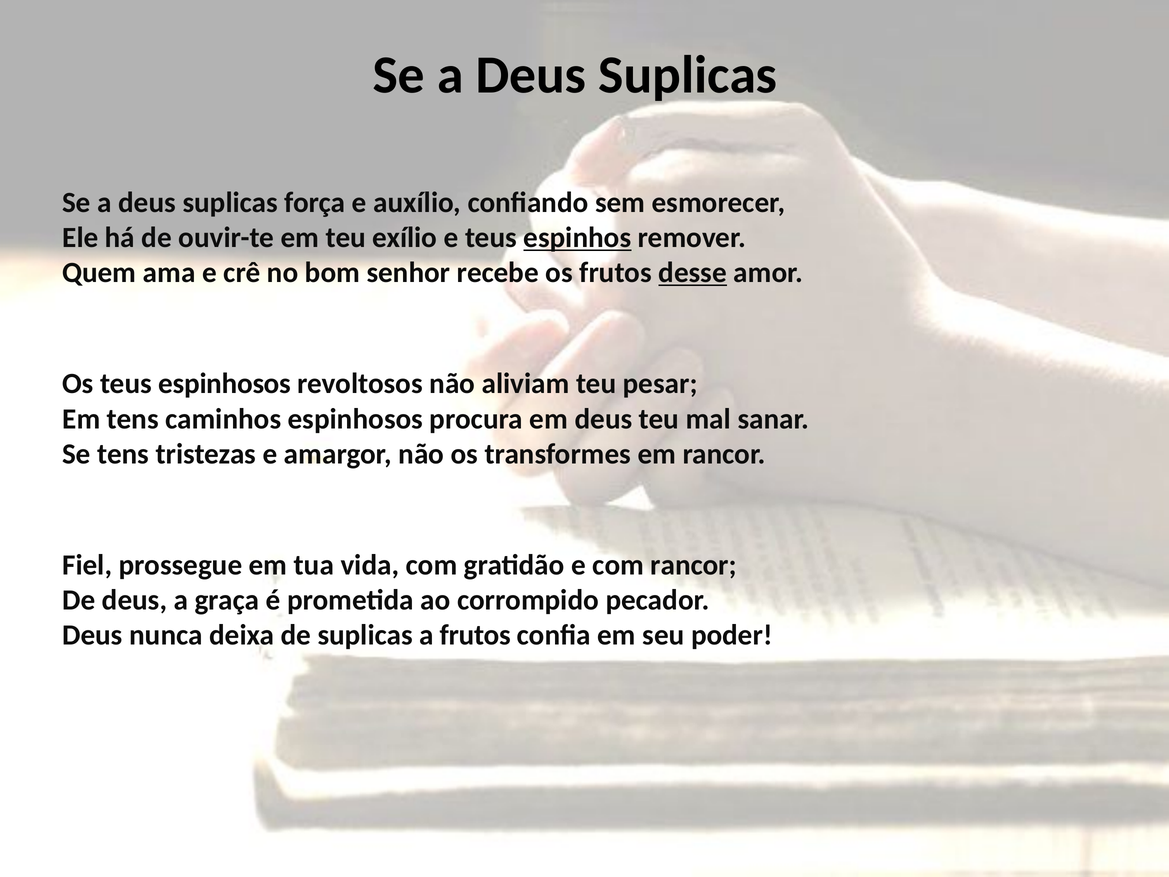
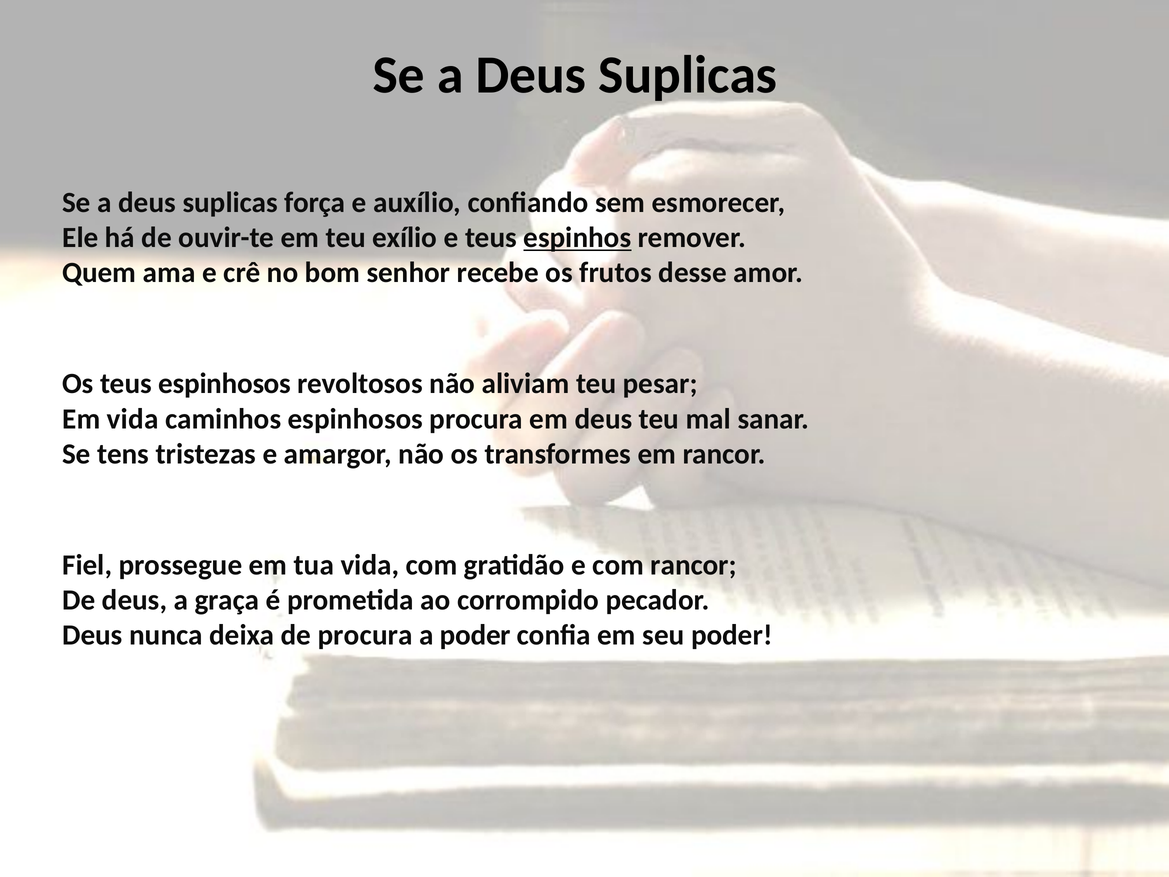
desse underline: present -> none (693, 273)
Em tens: tens -> vida (133, 419)
de suplicas: suplicas -> procura (365, 635)
a frutos: frutos -> poder (475, 635)
